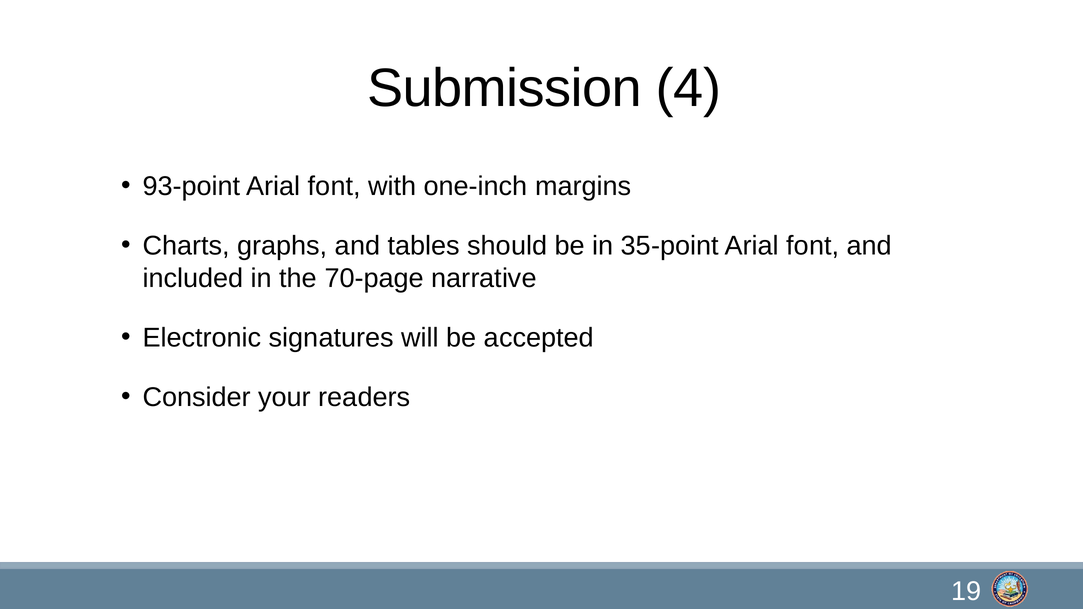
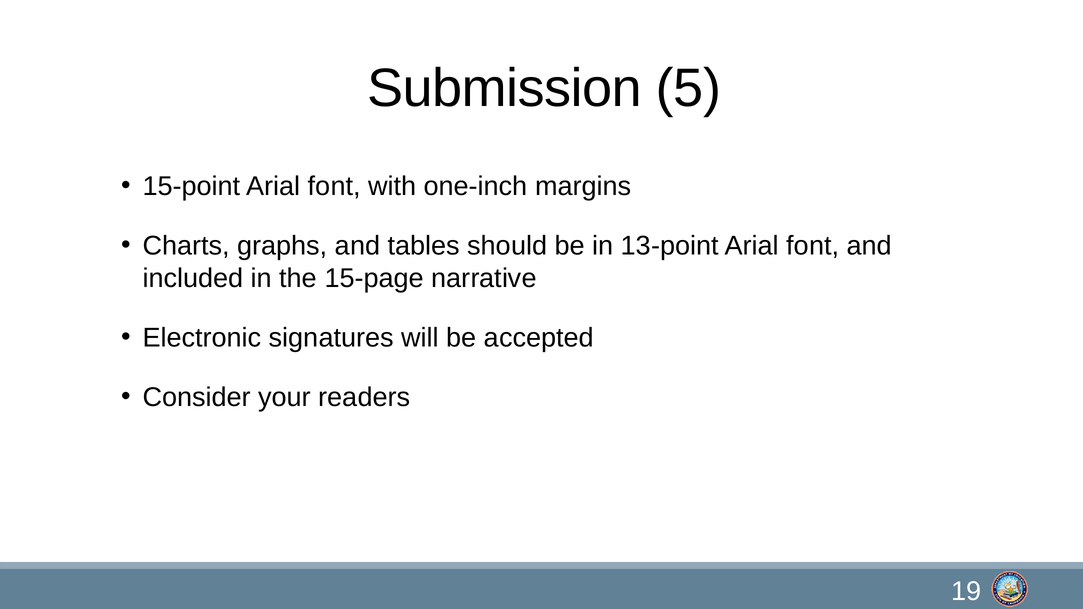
4: 4 -> 5 (689, 89)
93-point: 93-point -> 15-point (191, 186)
35-point: 35-point -> 13-point (670, 246)
70-page: 70-page -> 15-page (374, 278)
